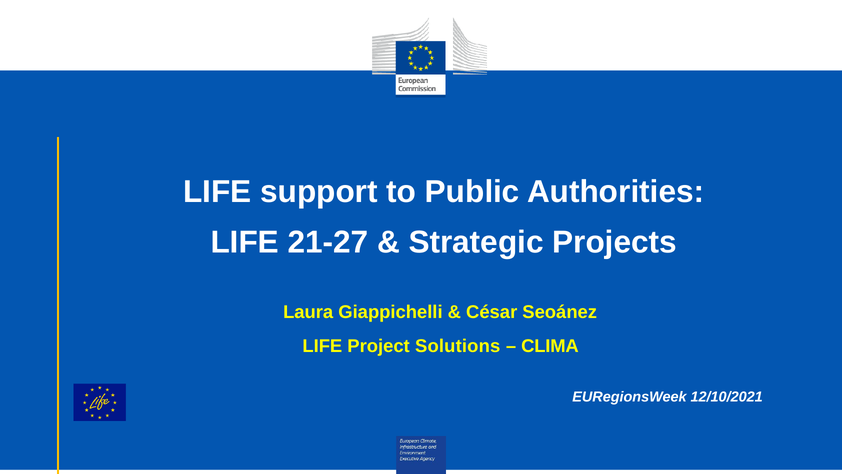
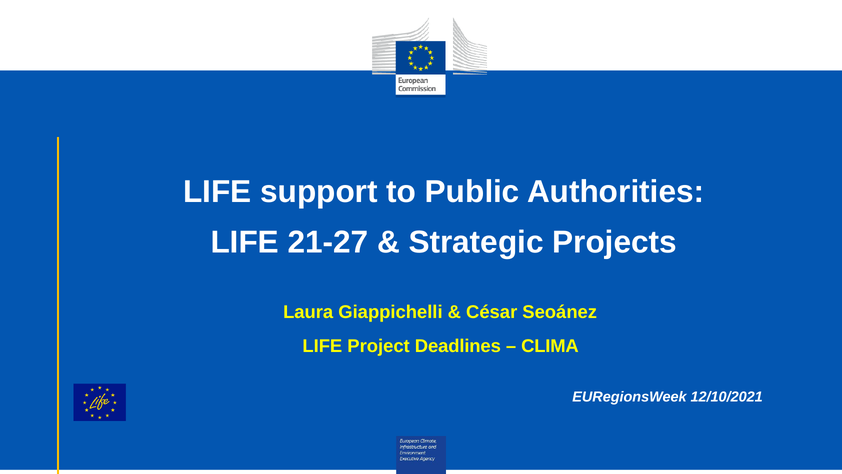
Solutions: Solutions -> Deadlines (458, 346)
